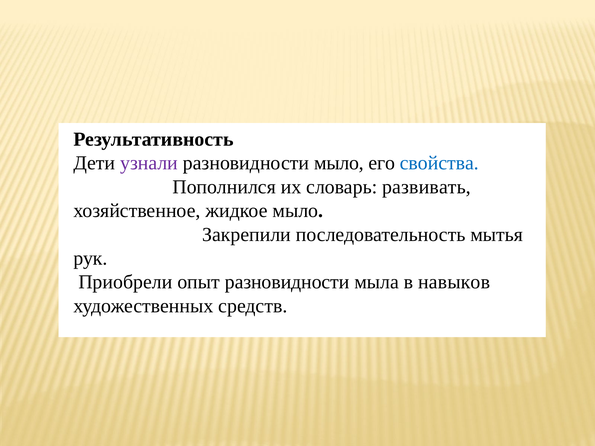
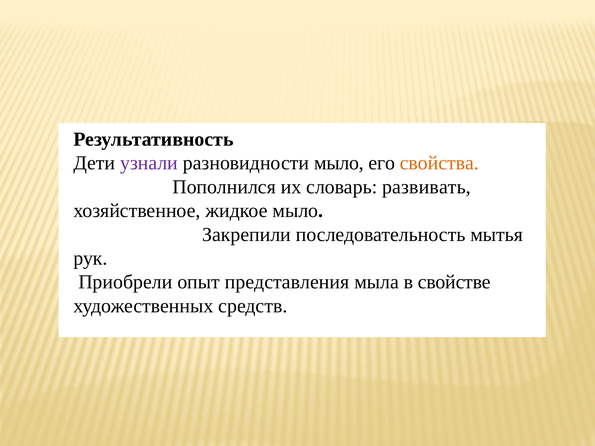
свойства colour: blue -> orange (439, 163)
опыт разновидности: разновидности -> представления (287, 282)
навыков: навыков -> свойстве (454, 282)
